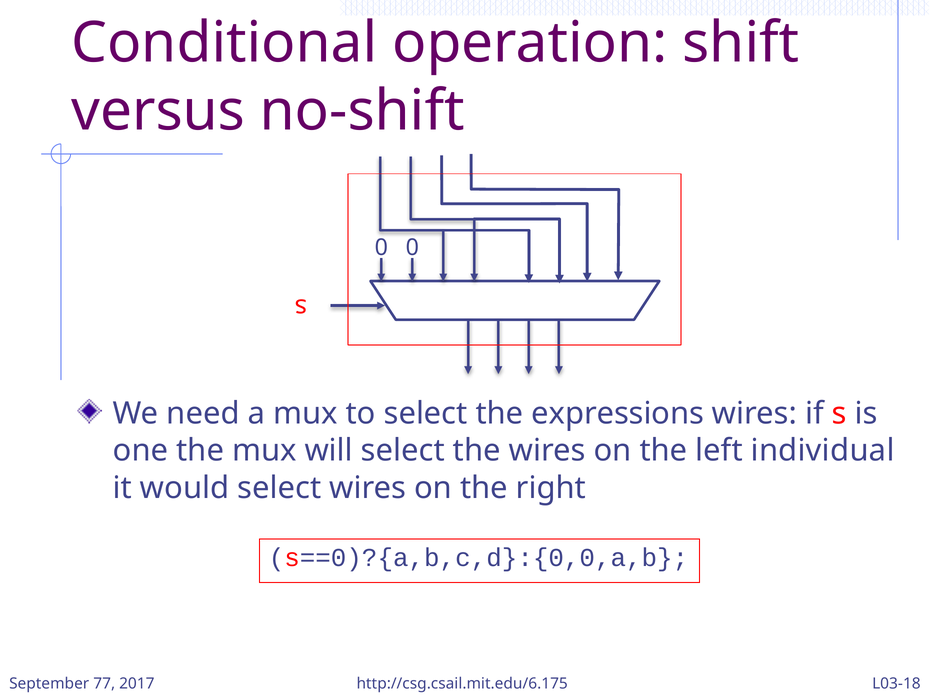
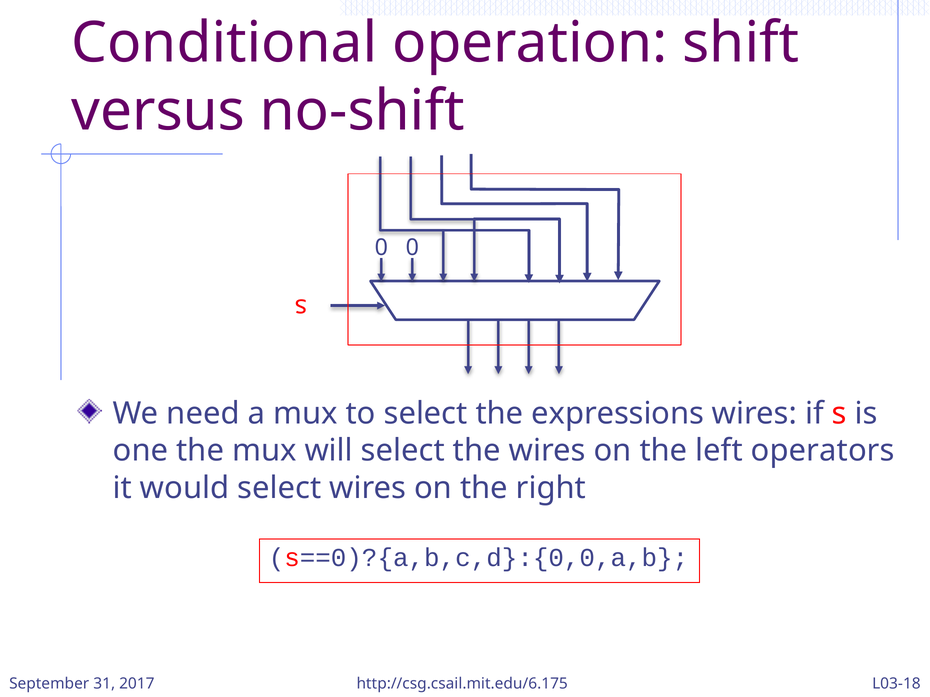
individual: individual -> operators (823, 451)
77: 77 -> 31 (104, 684)
